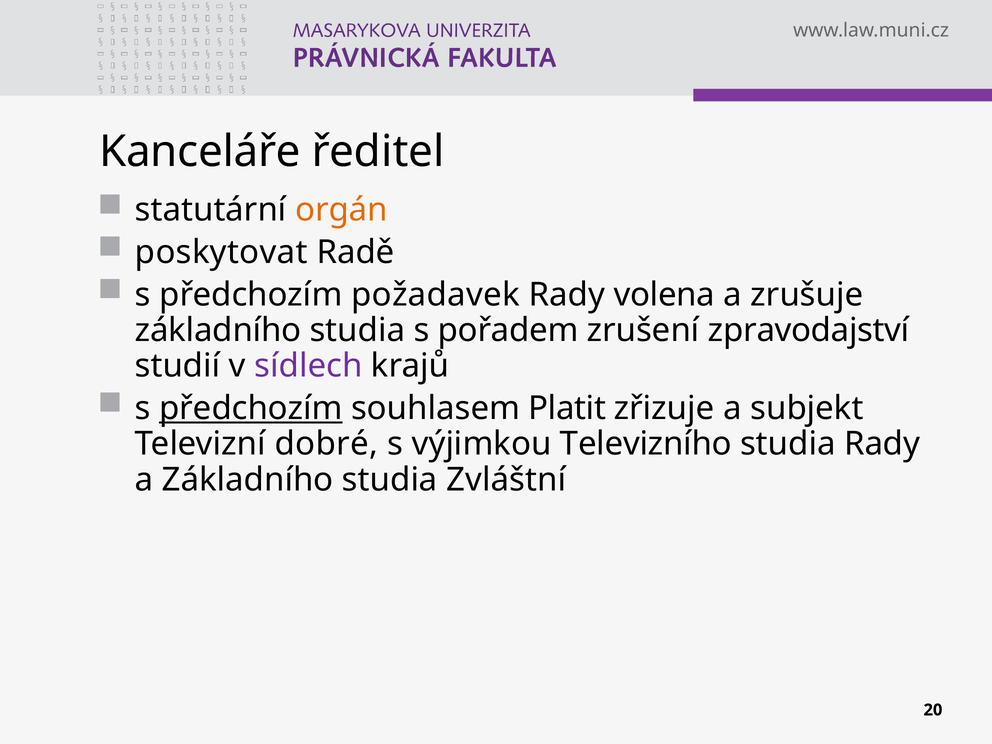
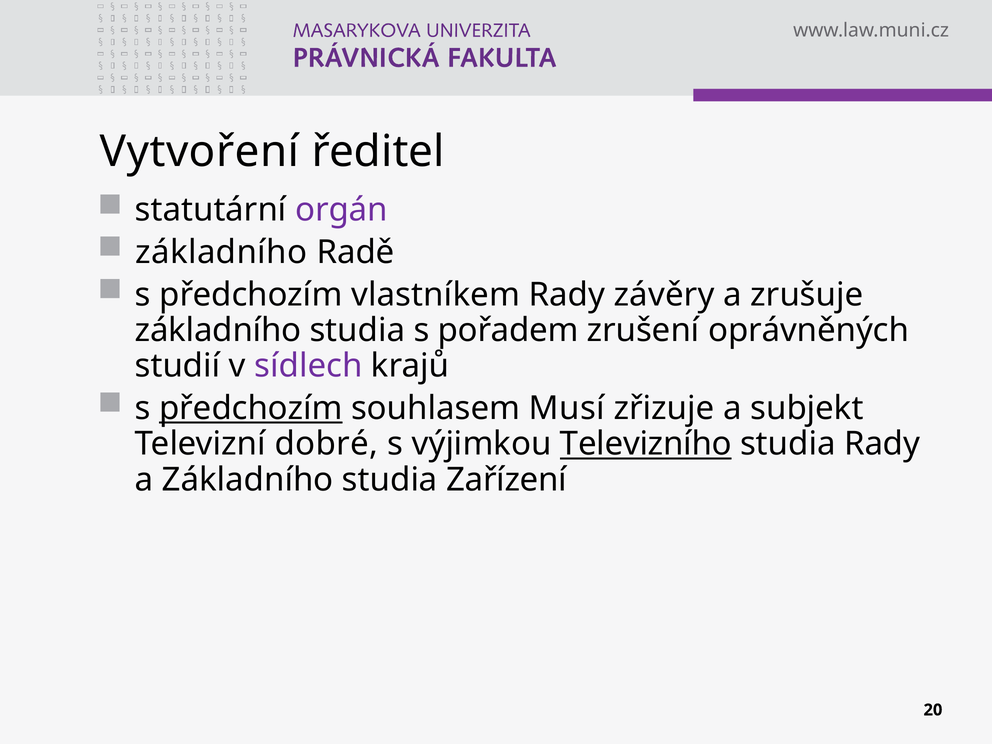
Kanceláře: Kanceláře -> Vytvoření (200, 152)
orgán colour: orange -> purple (342, 210)
poskytovat: poskytovat -> základního (221, 252)
požadavek: požadavek -> vlastníkem (436, 295)
volena: volena -> závěry (664, 295)
zpravodajství: zpravodajství -> oprávněných (809, 330)
Platit: Platit -> Musí (567, 408)
Televizního underline: none -> present (646, 444)
Zvláštní: Zvláštní -> Zařízení (507, 480)
